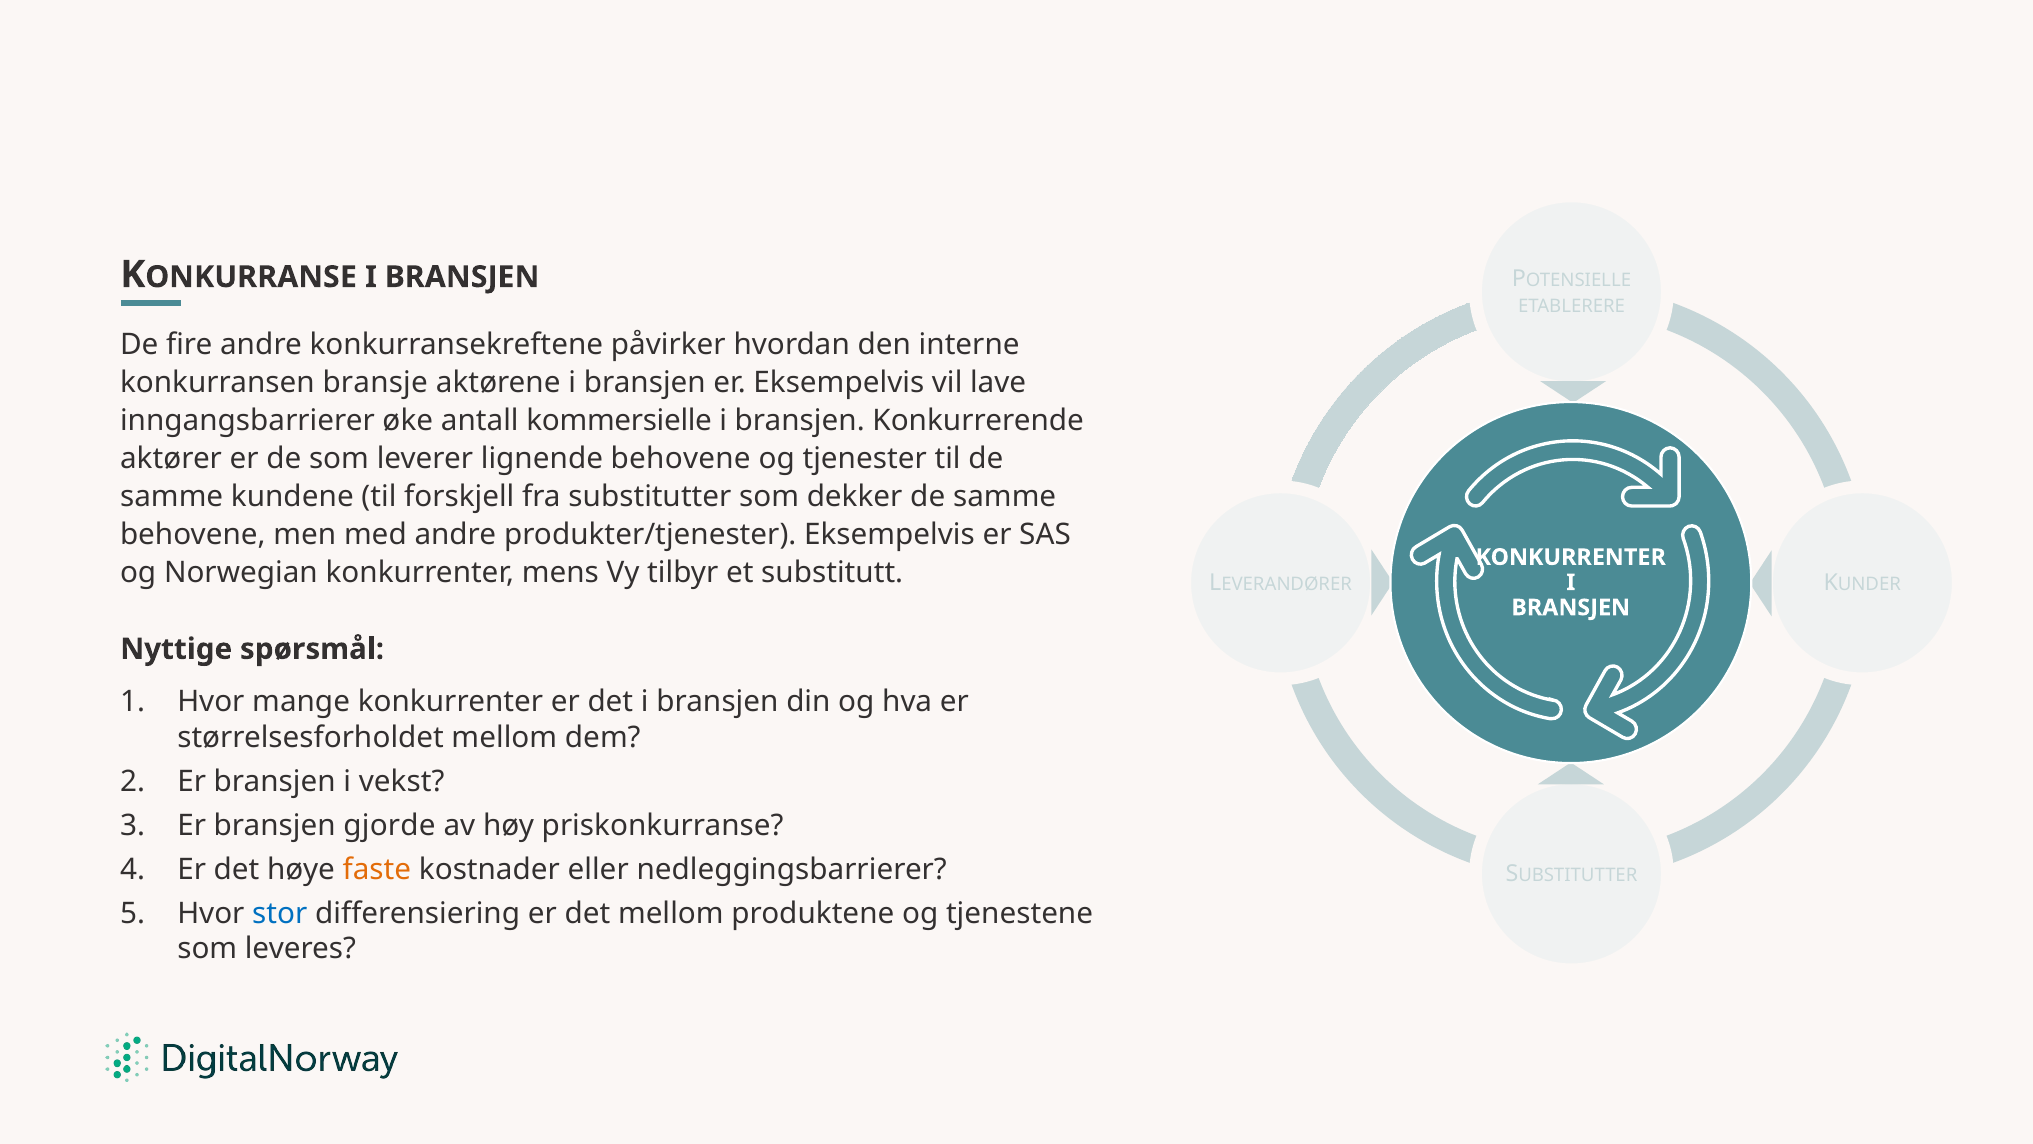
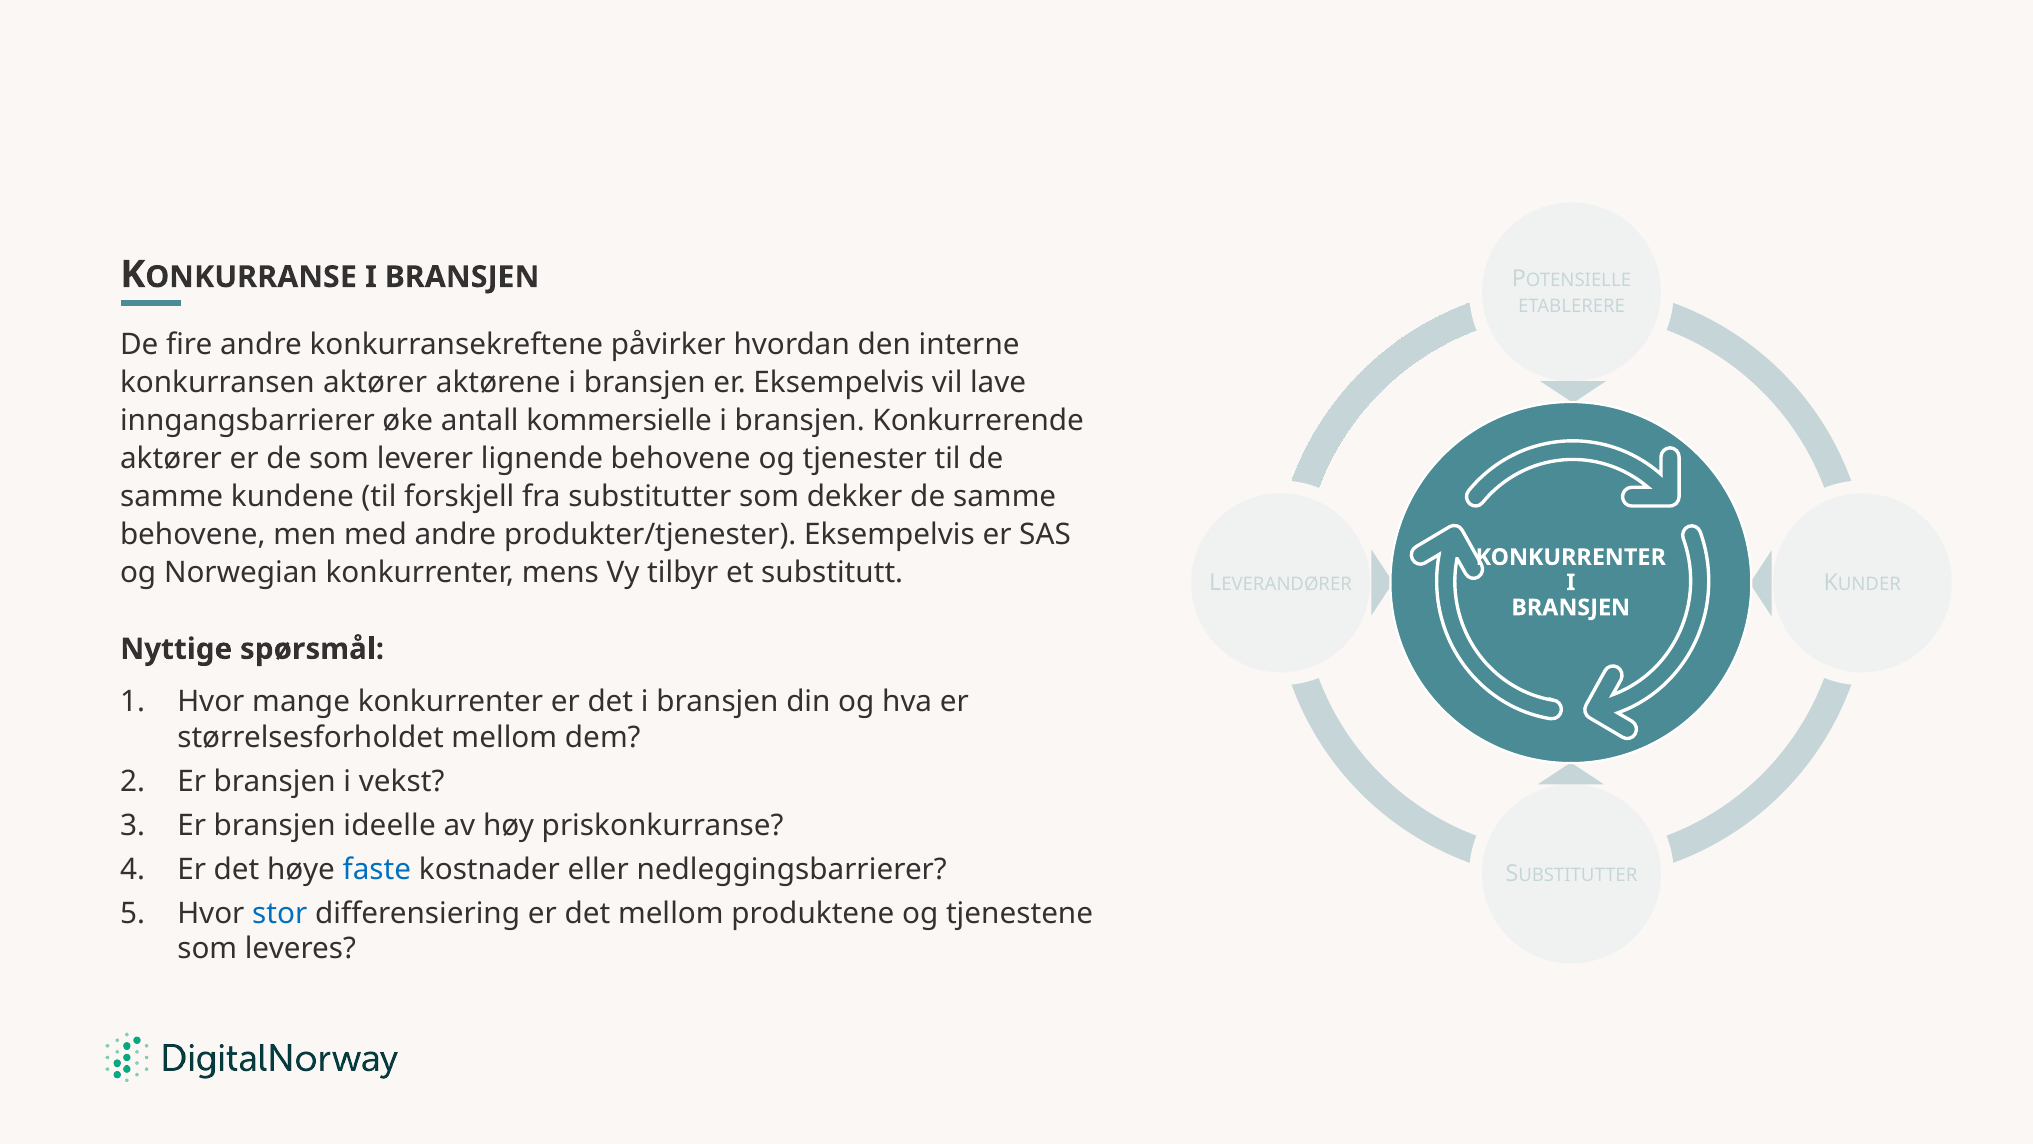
konkurransen bransje: bransje -> aktører (375, 382)
gjorde: gjorde -> ideelle (390, 825)
faste colour: orange -> blue (377, 869)
